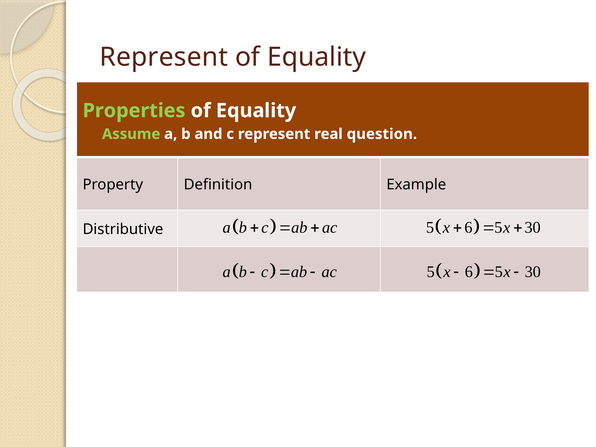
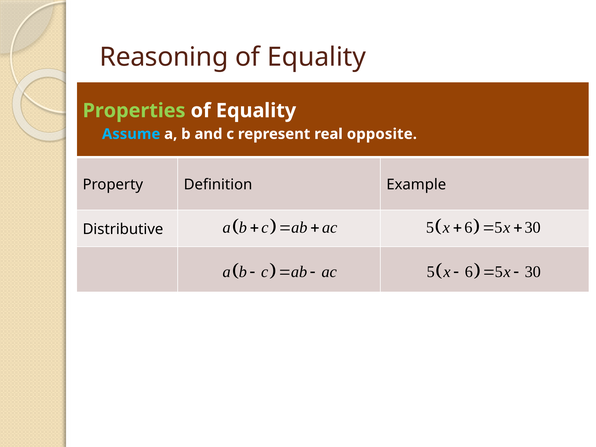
Represent: Represent -> Reasoning (164, 57)
Assume colour: light green -> light blue (131, 134)
question: question -> opposite (382, 134)
